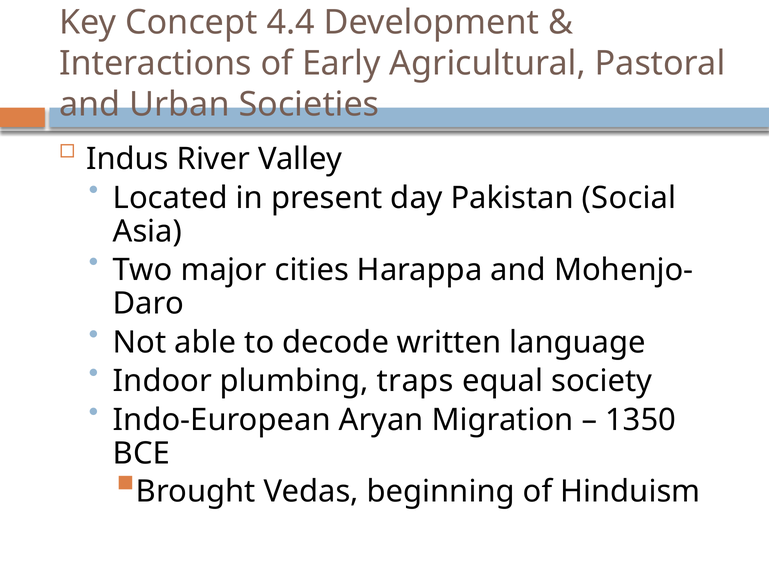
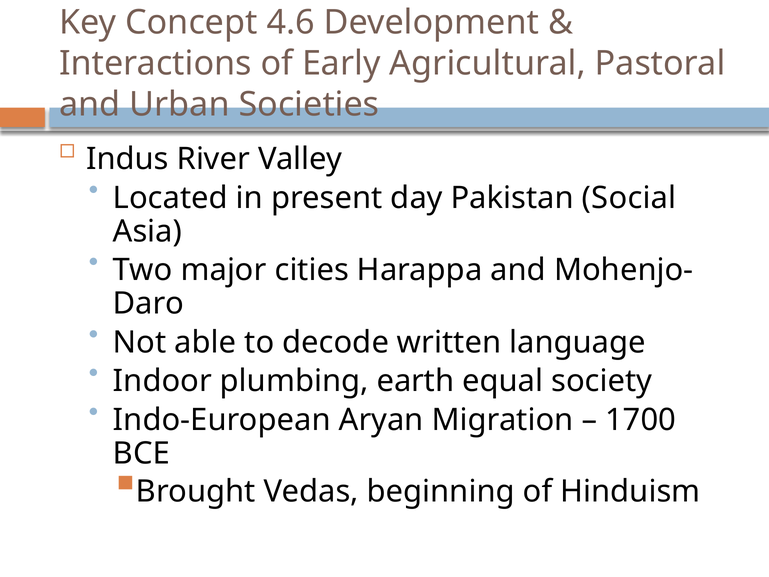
4.4: 4.4 -> 4.6 (291, 22)
traps: traps -> earth (415, 381)
1350: 1350 -> 1700 (641, 420)
